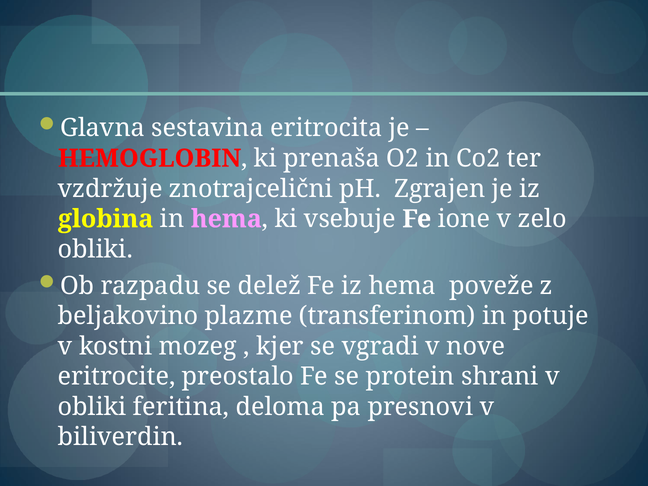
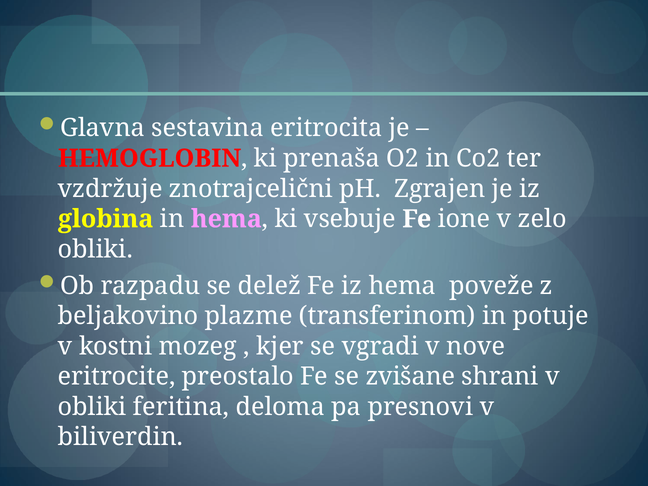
protein: protein -> zvišane (410, 377)
